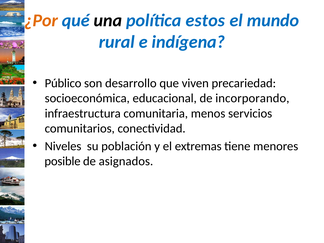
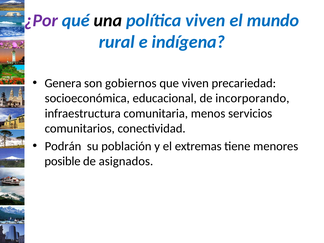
¿Por colour: orange -> purple (41, 20)
política estos: estos -> viven (205, 20)
Público: Público -> Genera (63, 83)
desarrollo: desarrollo -> gobiernos (131, 83)
Niveles: Niveles -> Podrán (63, 146)
